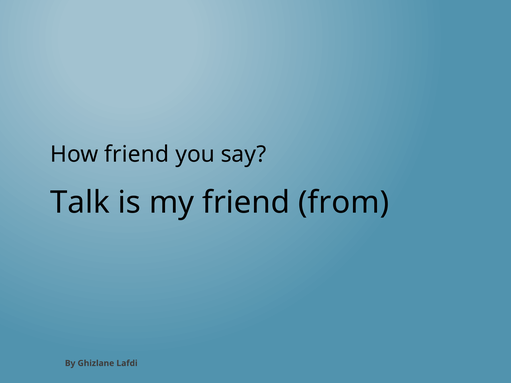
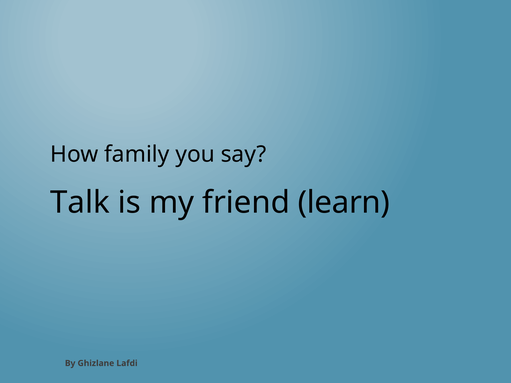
How friend: friend -> family (137, 155)
from: from -> learn (344, 203)
